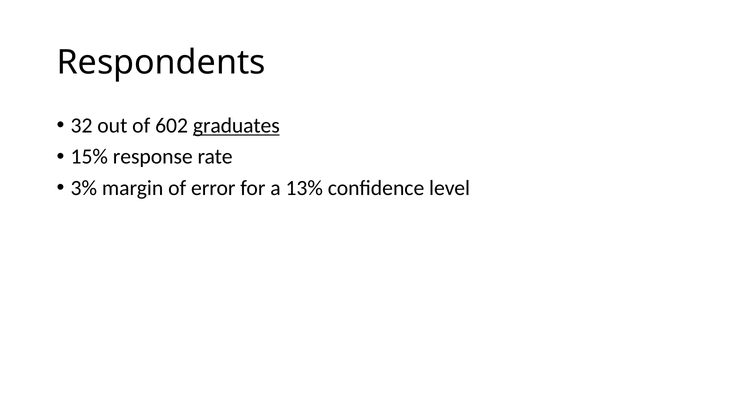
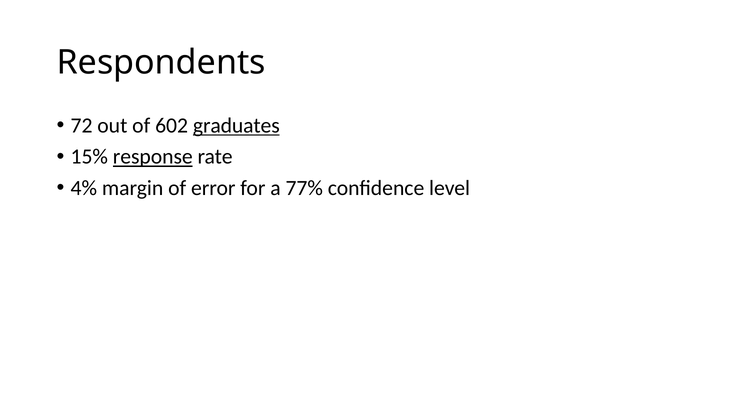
32: 32 -> 72 (82, 126)
response underline: none -> present (153, 157)
3%: 3% -> 4% (84, 188)
13%: 13% -> 77% (304, 188)
